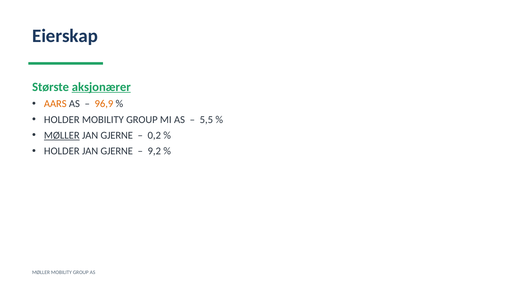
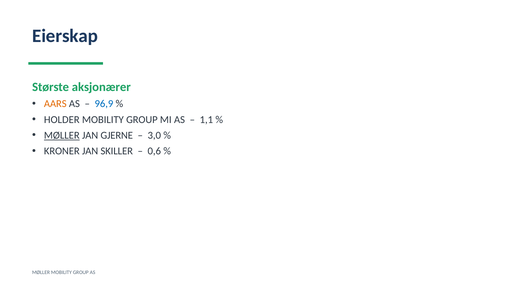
aksjonærer underline: present -> none (101, 87)
96,9 colour: orange -> blue (104, 104)
5,5: 5,5 -> 1,1 (206, 120)
0,2: 0,2 -> 3,0 (154, 135)
HOLDER: HOLDER -> KRONER (62, 151)
GJERNE: GJERNE -> SKILLER (117, 151)
9,2: 9,2 -> 0,6 (154, 151)
